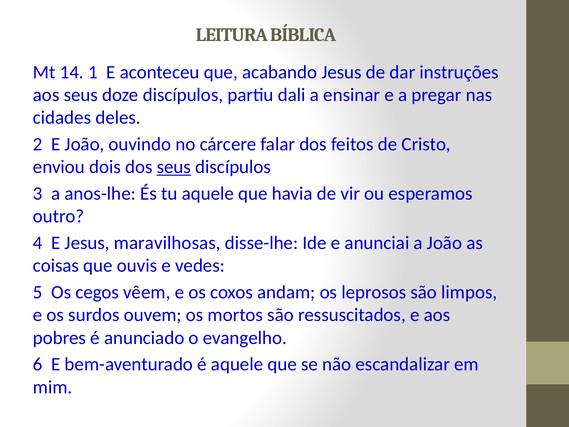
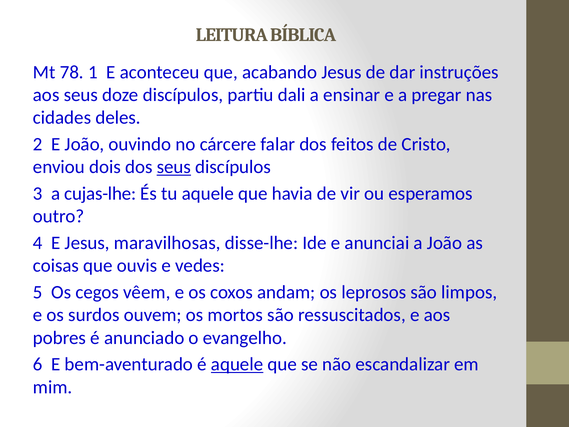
14: 14 -> 78 (72, 72)
anos-lhe: anos-lhe -> cujas-lhe (100, 193)
aquele underline: none -> present (237, 364)
